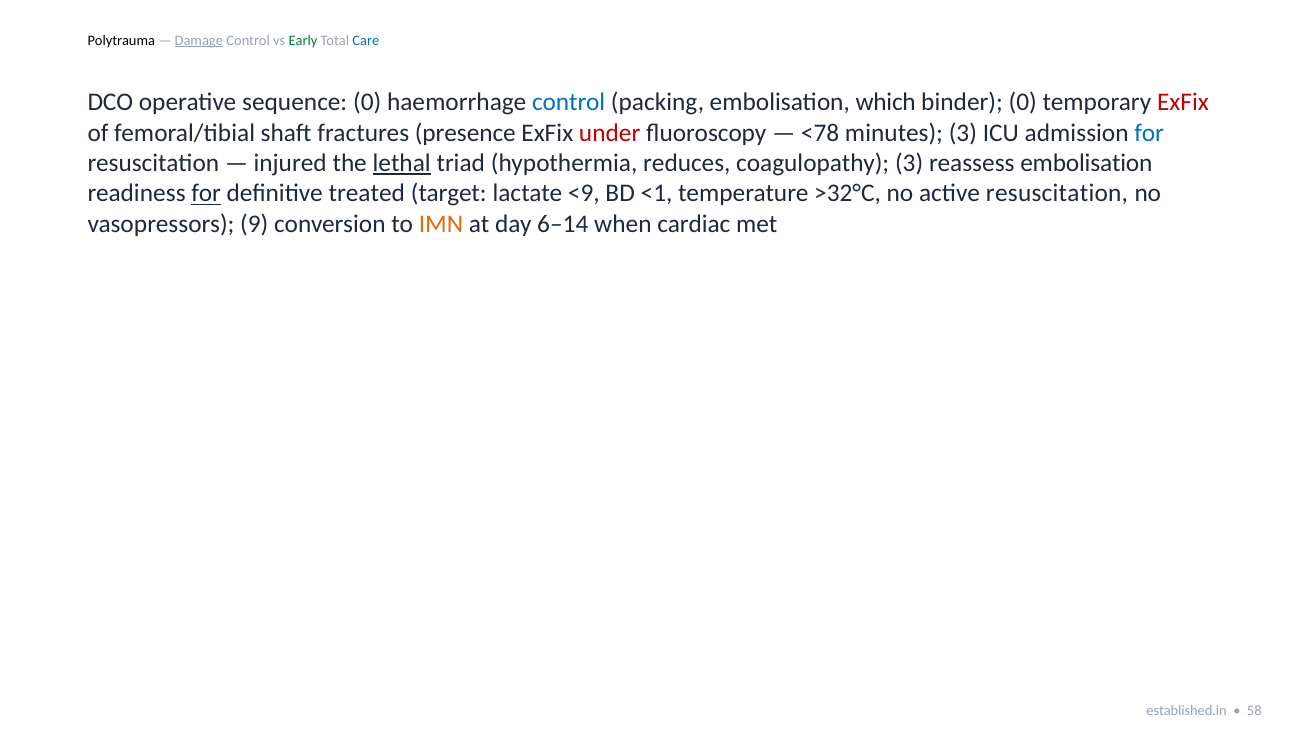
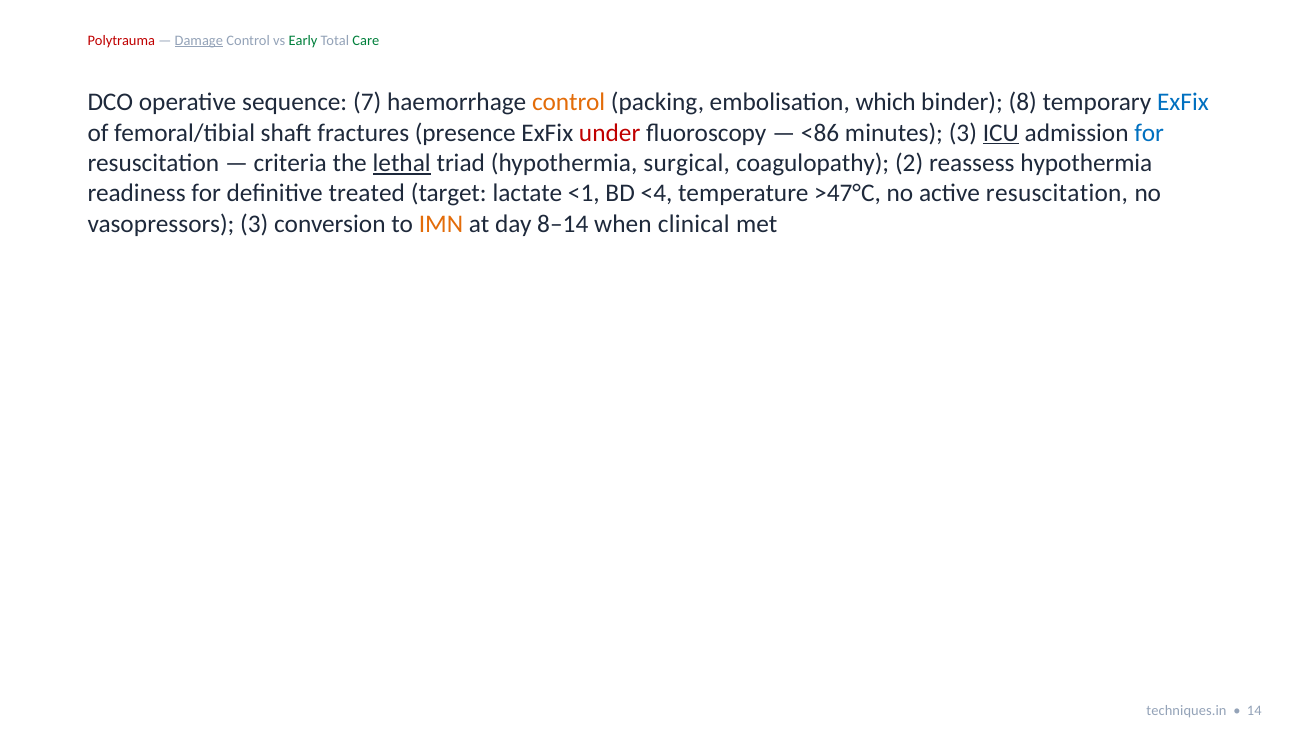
Polytrauma colour: black -> red (121, 41)
Care colour: blue -> green (366, 41)
sequence 0: 0 -> 7 (367, 102)
control colour: blue -> orange (569, 102)
binder 0: 0 -> 8 (1023, 102)
ExFix colour: red -> blue (1183, 102)
<78: <78 -> <86 (820, 133)
ICU underline: none -> present (1001, 133)
injured: injured -> criteria (290, 163)
reduces: reduces -> surgical (687, 163)
coagulopathy 3: 3 -> 2 (909, 163)
reassess embolisation: embolisation -> hypothermia (1086, 163)
for underline: present -> none (206, 193)
<9: <9 -> <1 (584, 193)
<1: <1 -> <4 (657, 193)
>32°C: >32°C -> >47°C (848, 193)
vasopressors 9: 9 -> 3 (254, 224)
6–14: 6–14 -> 8–14 (563, 224)
cardiac: cardiac -> clinical (694, 224)
established.in: established.in -> techniques.in (1187, 711)
58: 58 -> 14 (1254, 711)
